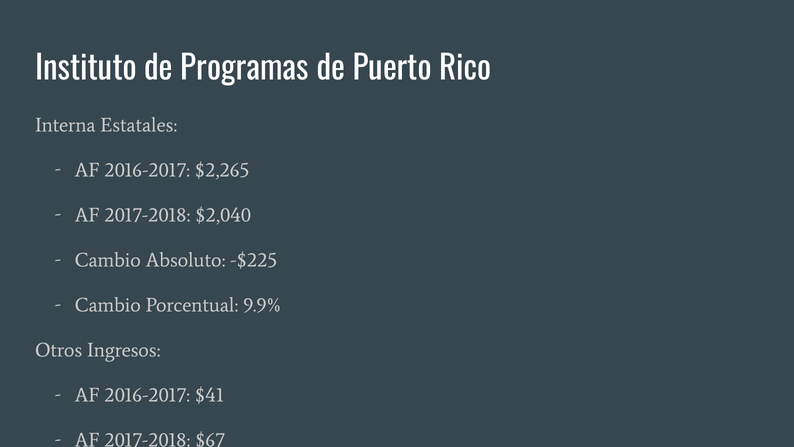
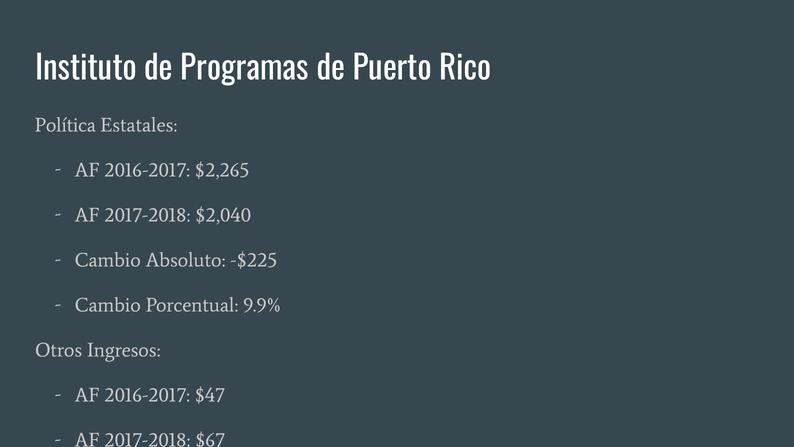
Interna: Interna -> Política (65, 125)
$41: $41 -> $47 (210, 395)
